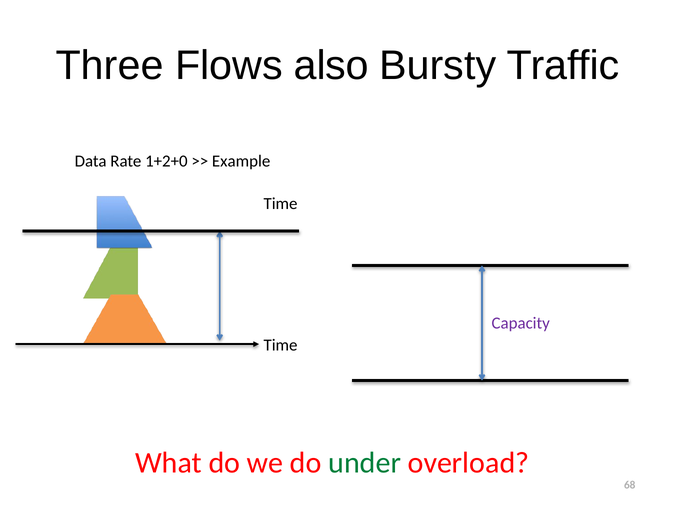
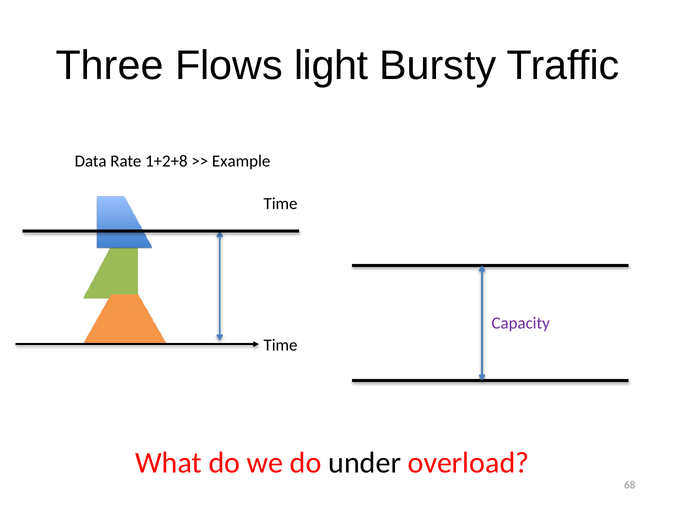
also: also -> light (331, 65)
1+2+0: 1+2+0 -> 1+2+8 (166, 161)
under colour: green -> black (365, 463)
